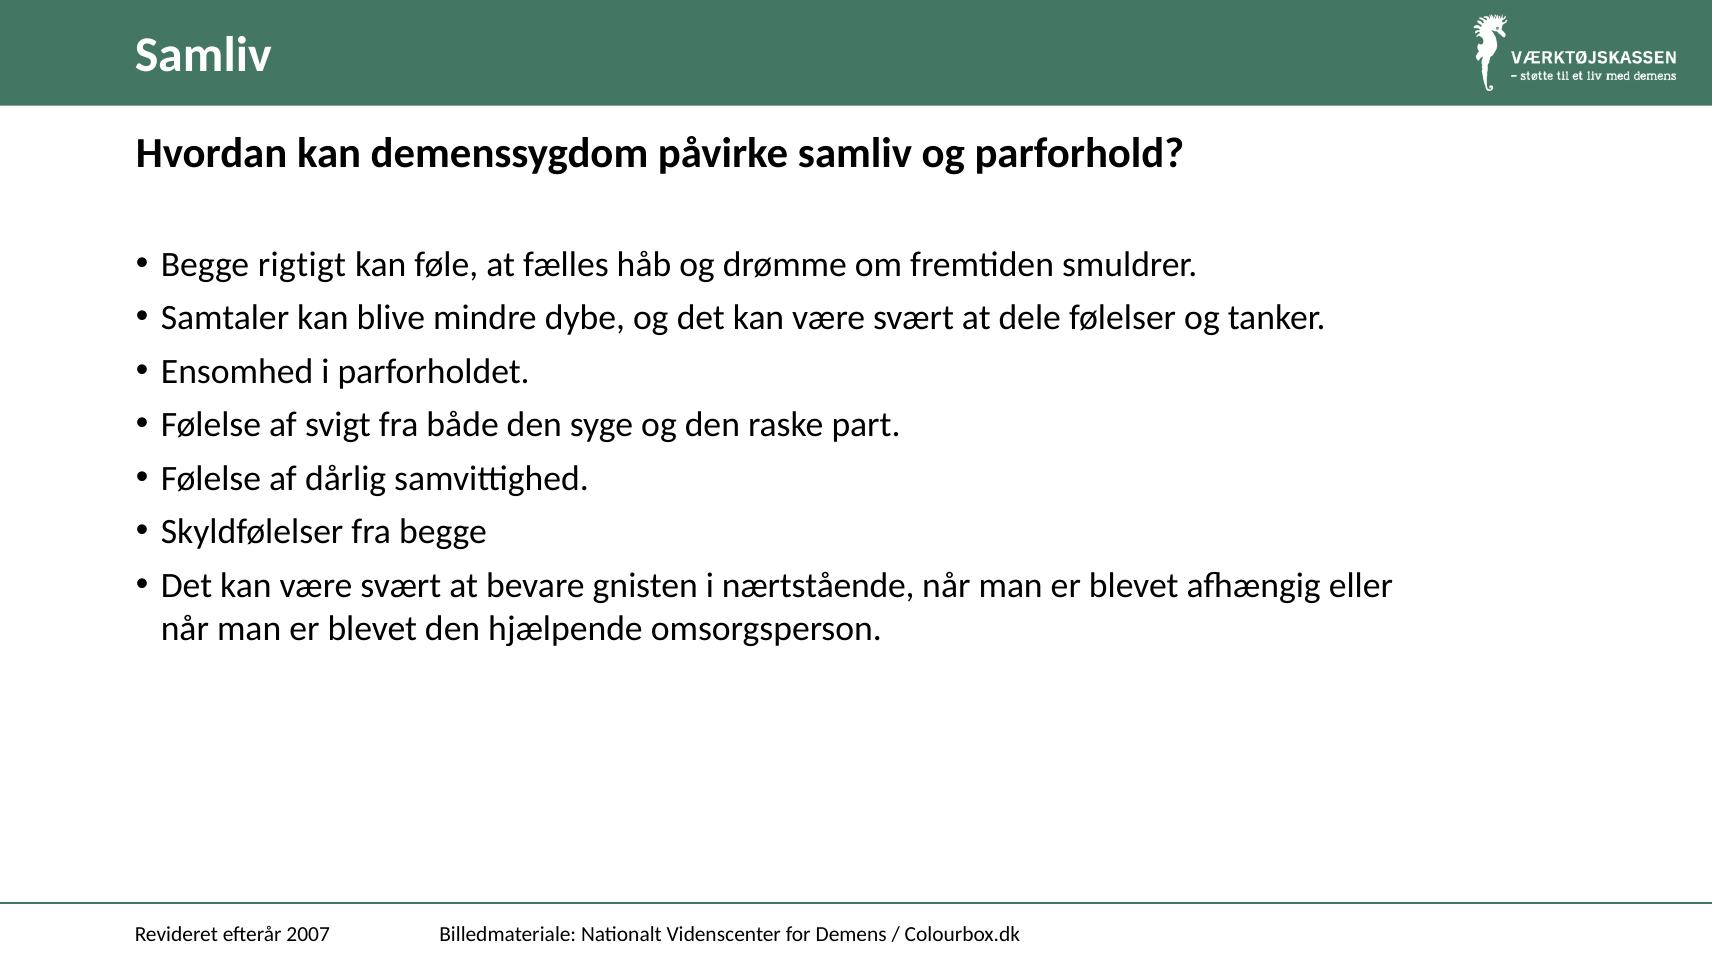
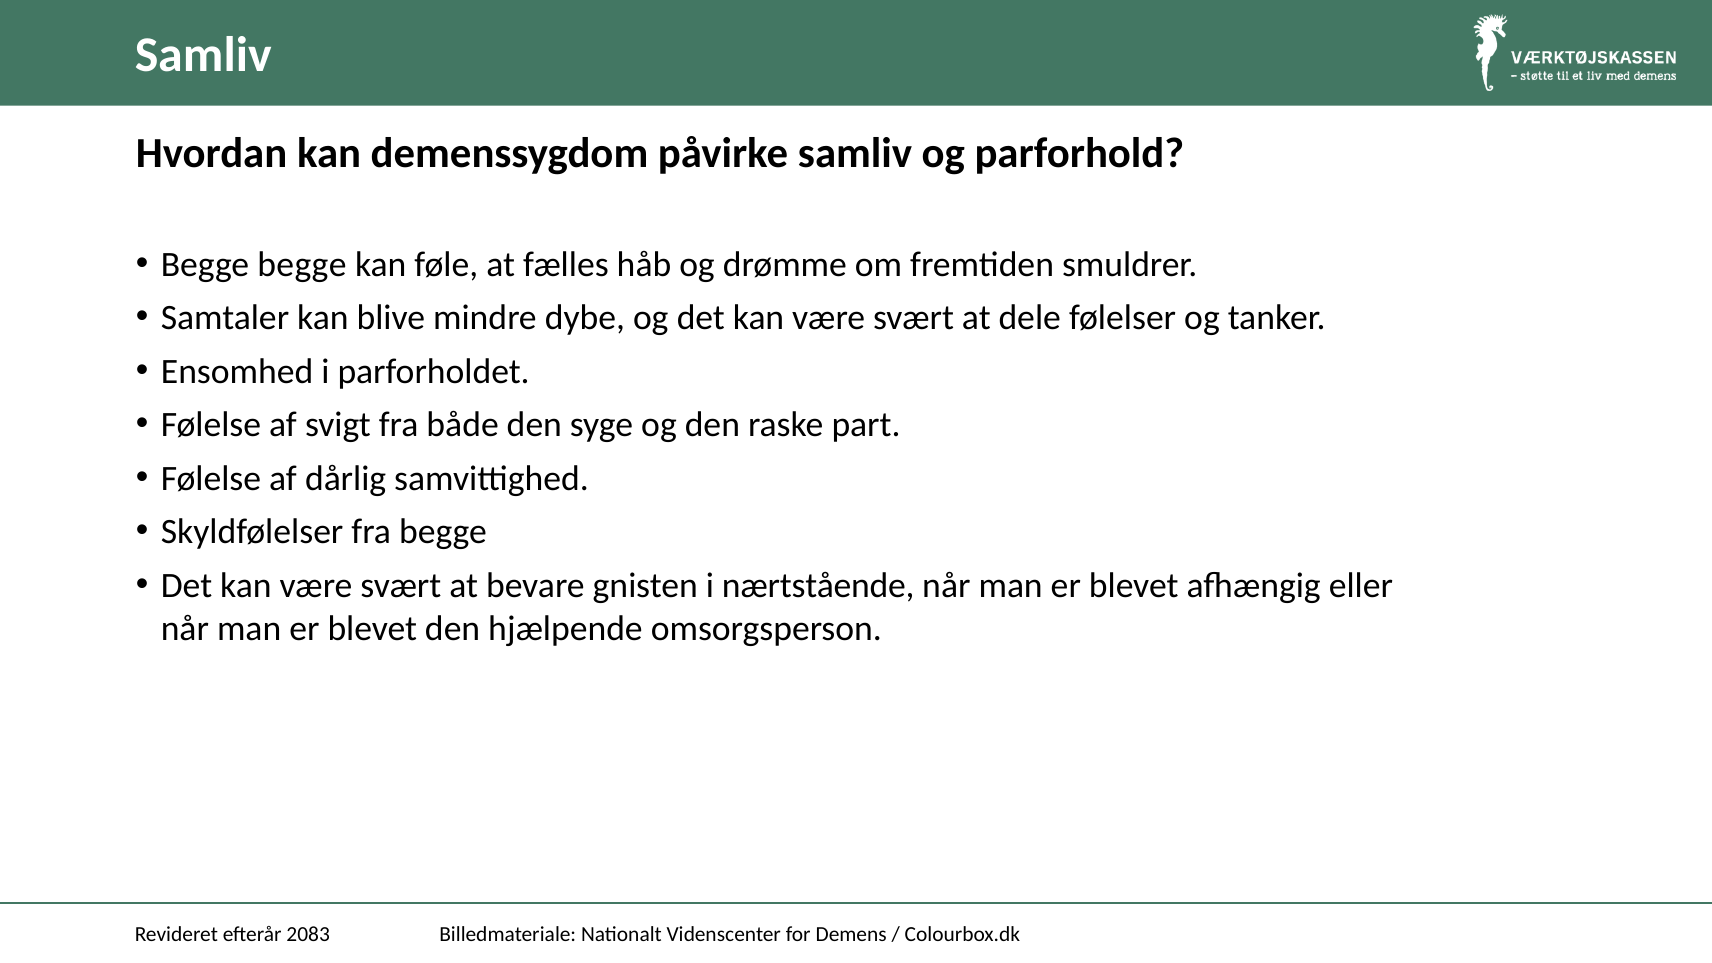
Begge rigtigt: rigtigt -> begge (302, 264)
2007: 2007 -> 2083 (308, 935)
